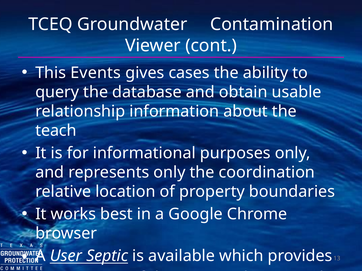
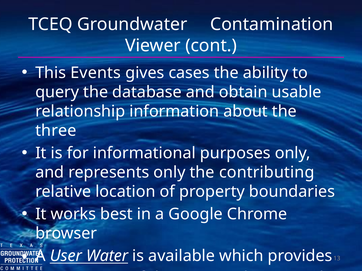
teach: teach -> three (56, 131)
coordination: coordination -> contributing (267, 173)
Septic: Septic -> Water (107, 256)
